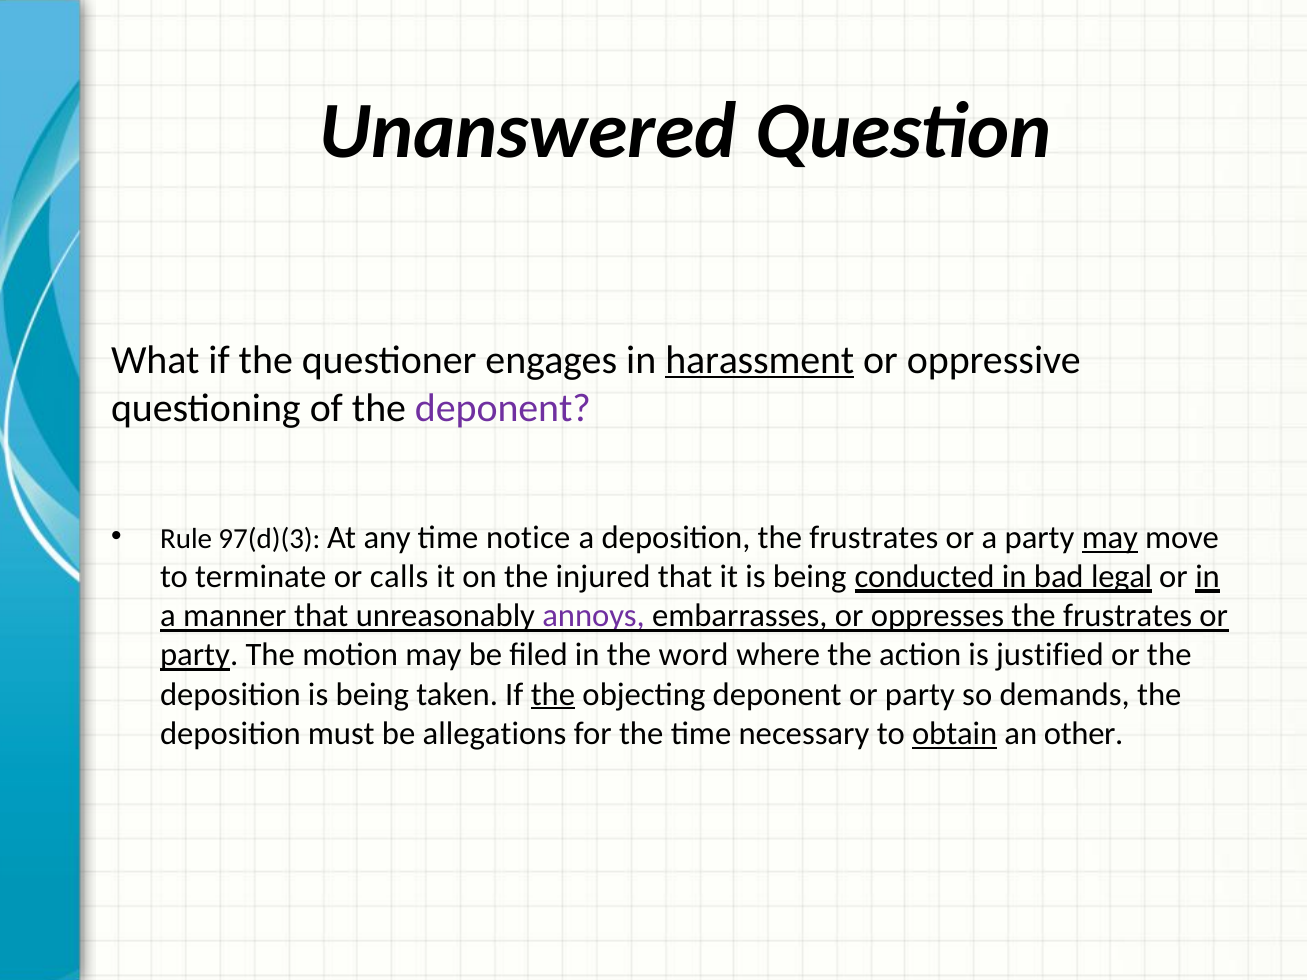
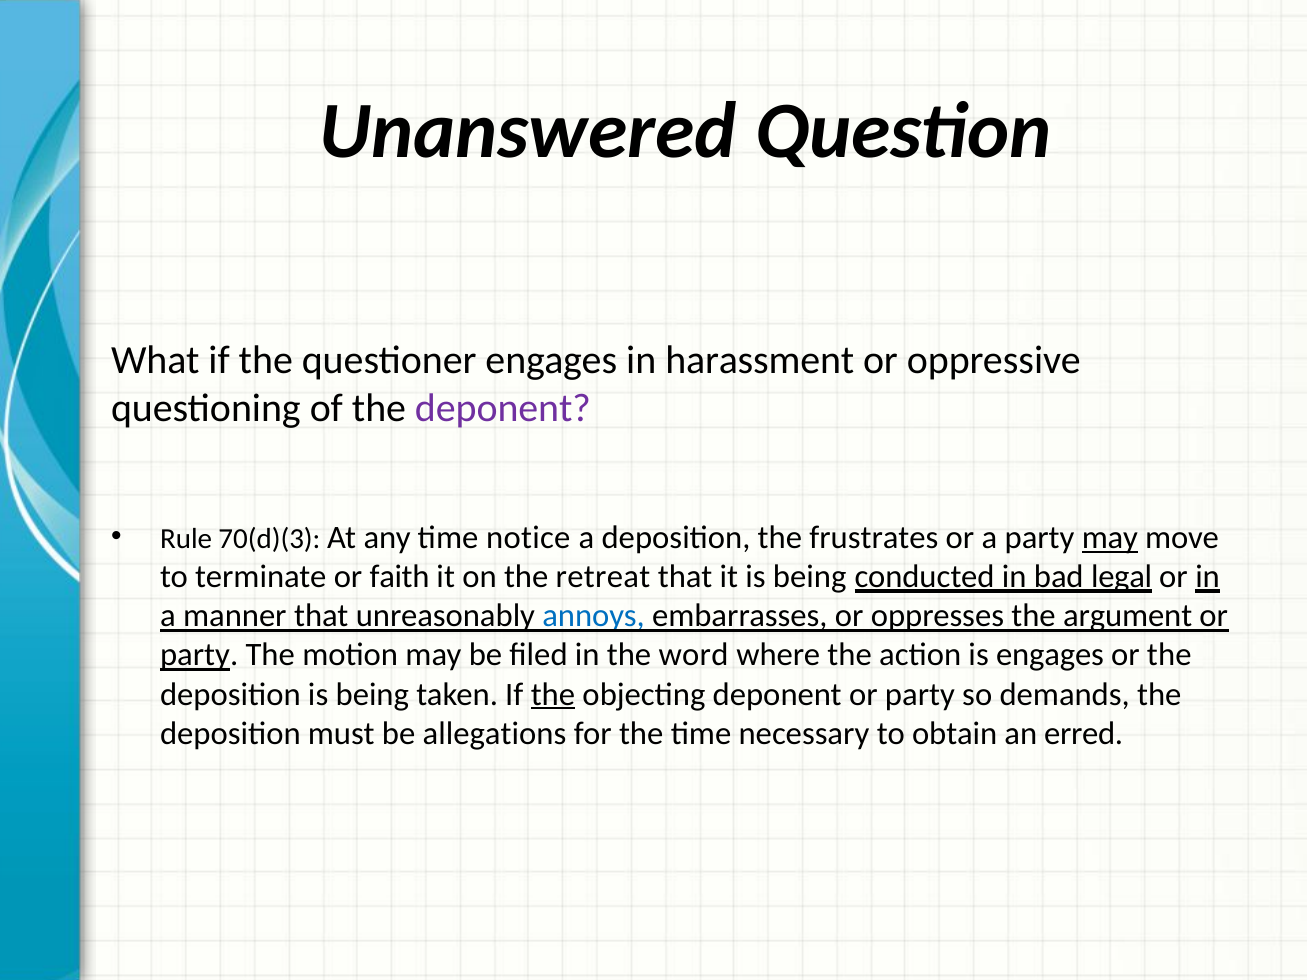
harassment underline: present -> none (760, 360)
97(d)(3: 97(d)(3 -> 70(d)(3 (269, 539)
calls: calls -> faith (400, 577)
injured: injured -> retreat (603, 577)
annoys colour: purple -> blue (594, 616)
oppresses the frustrates: frustrates -> argument (1128, 616)
is justified: justified -> engages (1050, 655)
obtain underline: present -> none (955, 734)
other: other -> erred (1084, 734)
